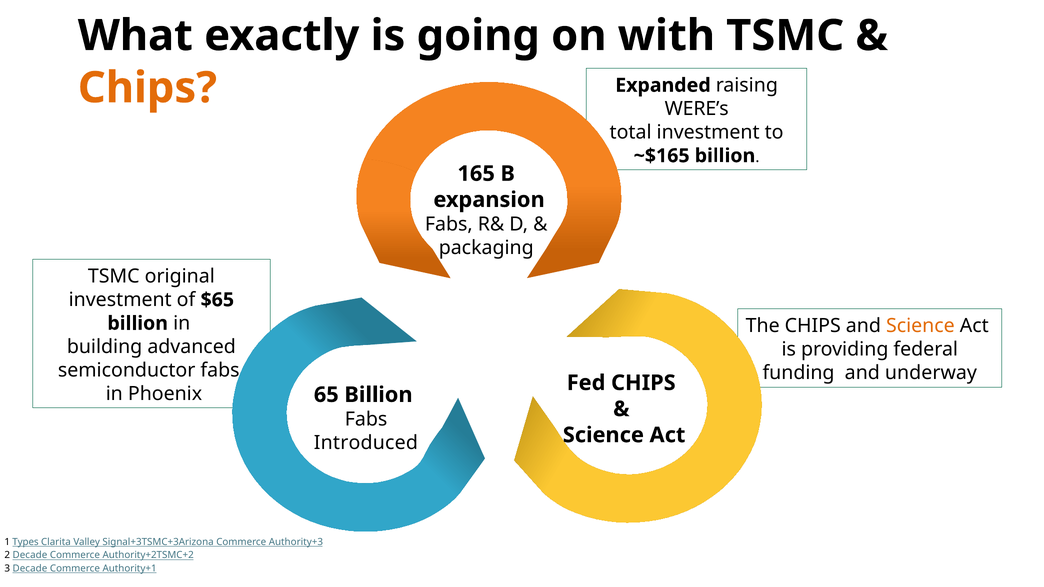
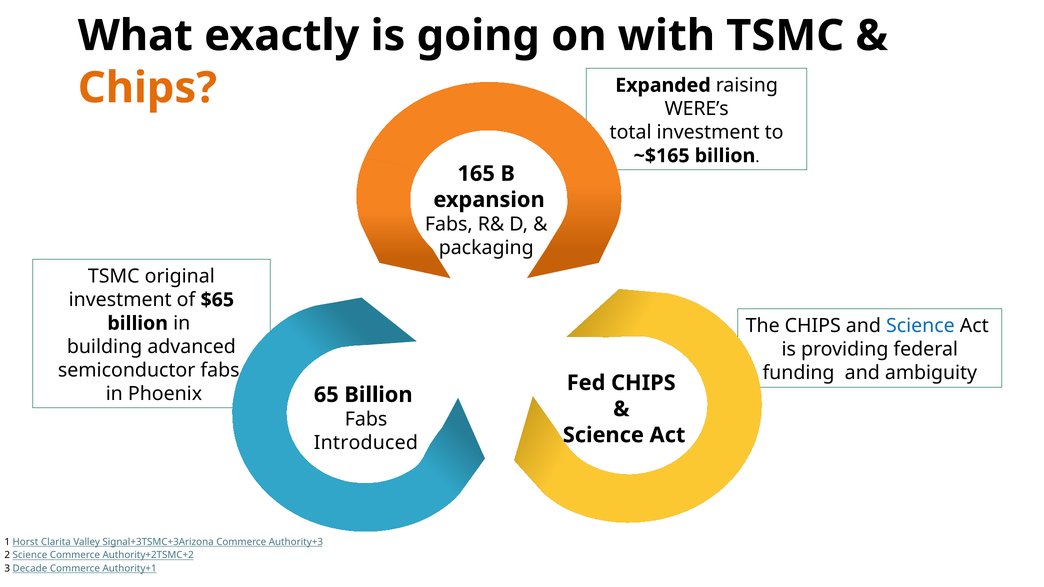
Science colour: orange -> blue (920, 326)
underway: underway -> ambiguity (931, 373)
Types: Types -> Horst (25, 542)
2 Decade: Decade -> Science (30, 555)
